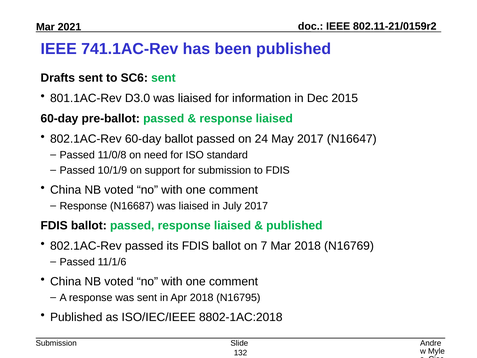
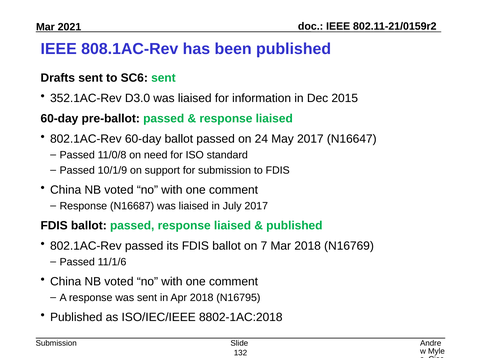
741.1AC-Rev: 741.1AC-Rev -> 808.1AC-Rev (130, 49)
801.1AC-Rev: 801.1AC-Rev -> 352.1AC-Rev (86, 98)
